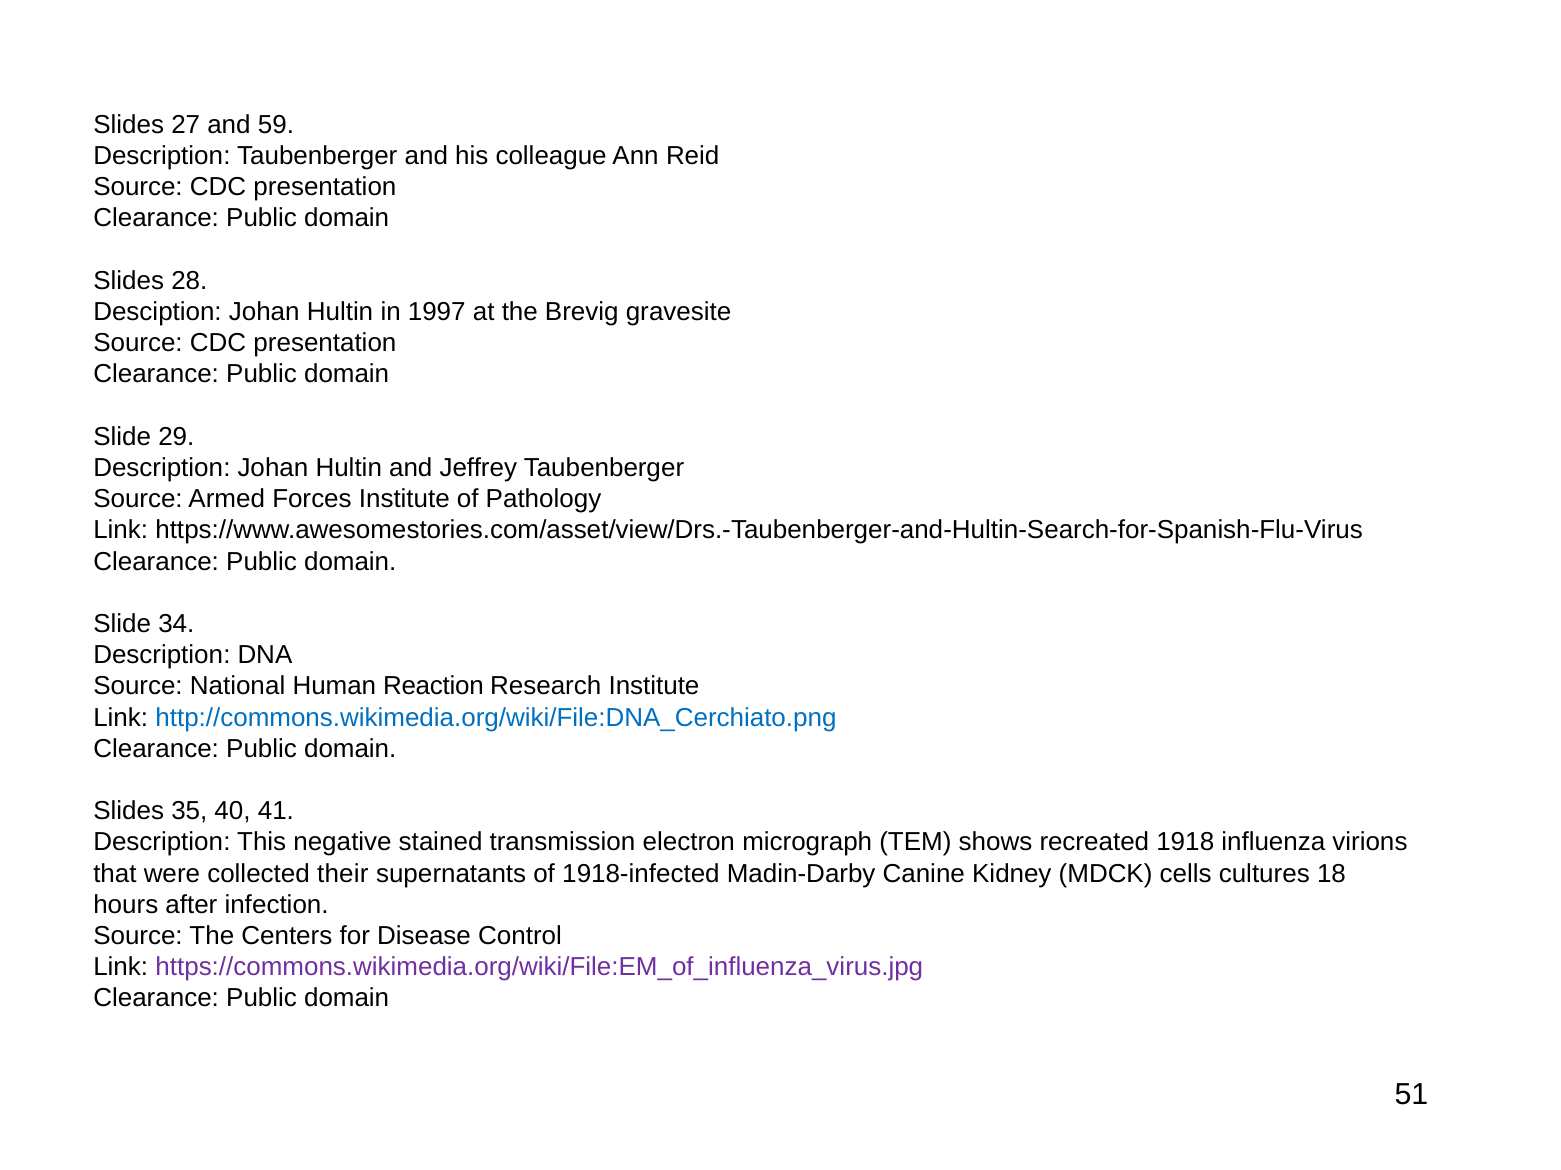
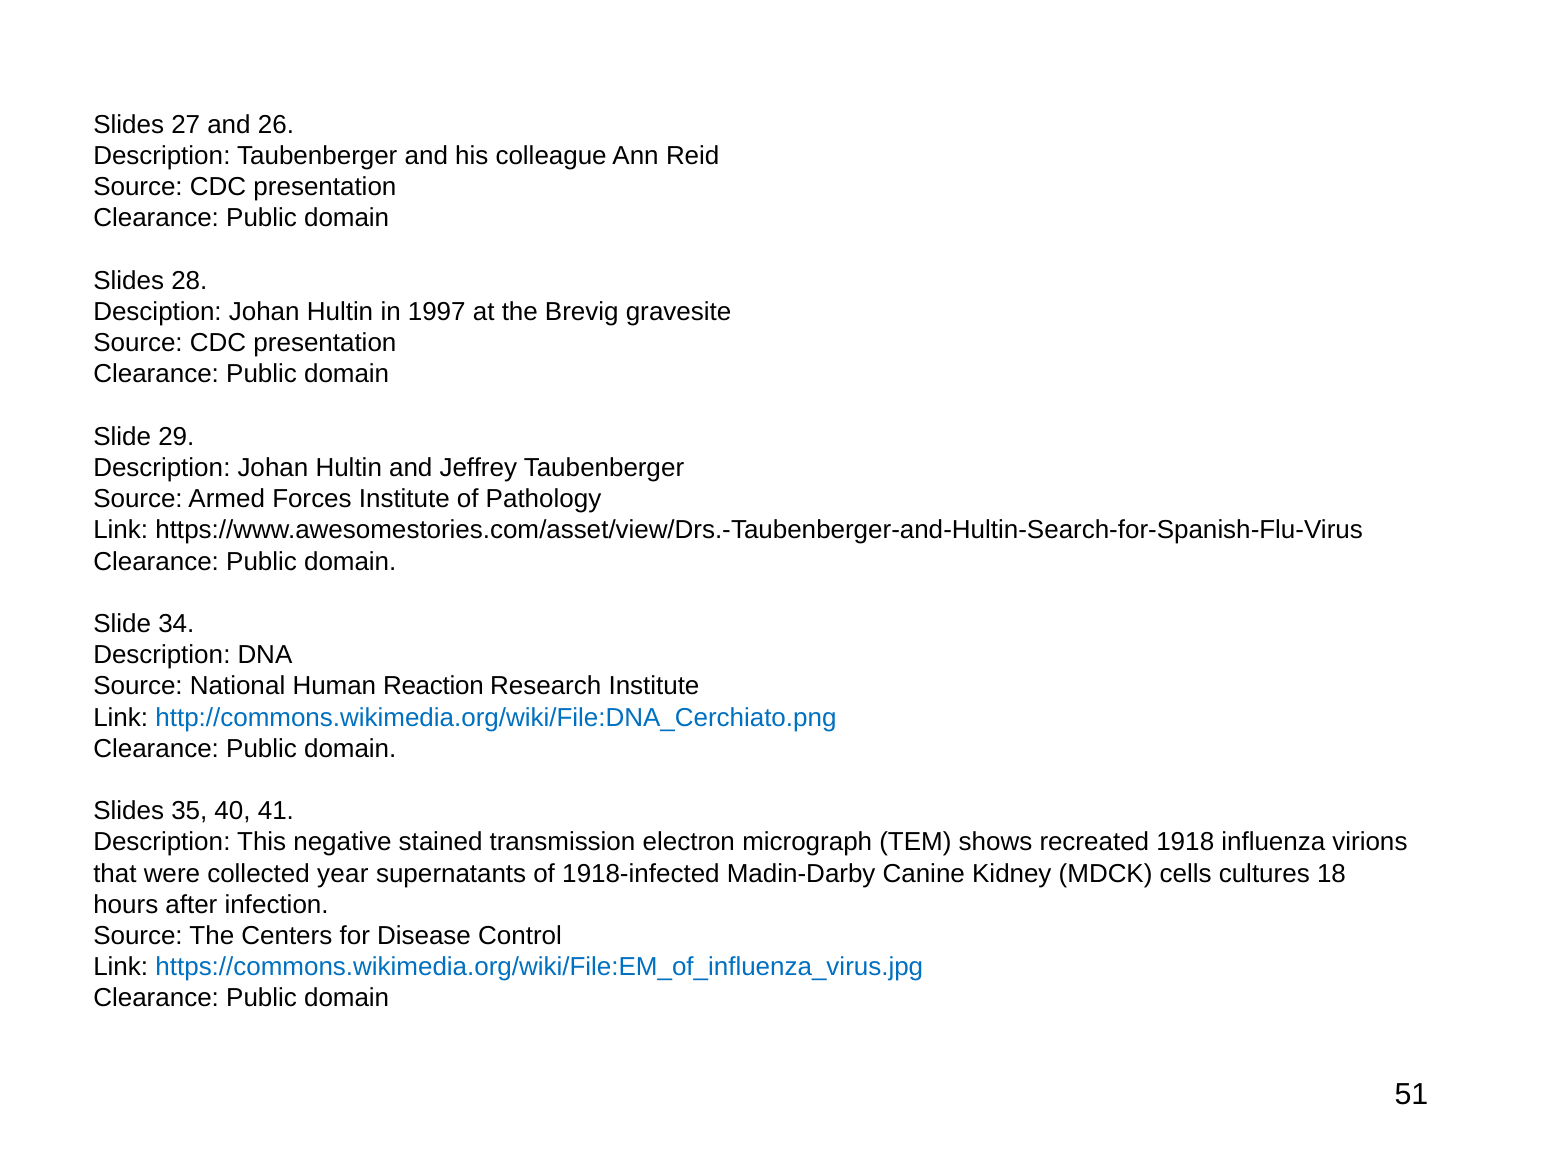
59: 59 -> 26 (276, 125)
their: their -> year (343, 874)
https://commons.wikimedia.org/wiki/File:EM_of_influenza_virus.jpg colour: purple -> blue (539, 968)
